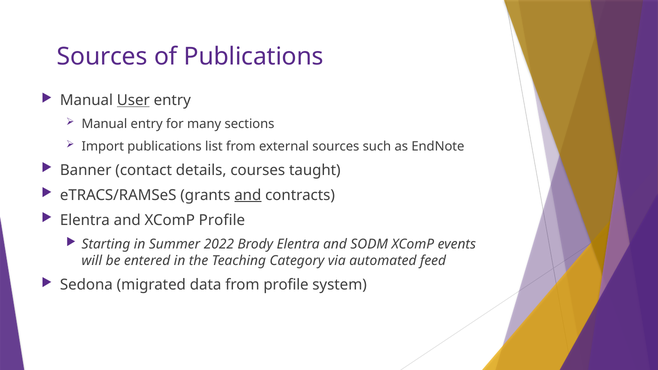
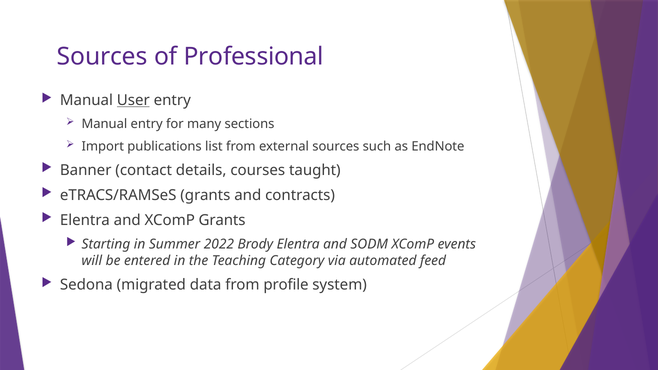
of Publications: Publications -> Professional (254, 56)
and underline: present -> none (248, 195)
XComP Profile: Profile -> Grants (222, 220)
